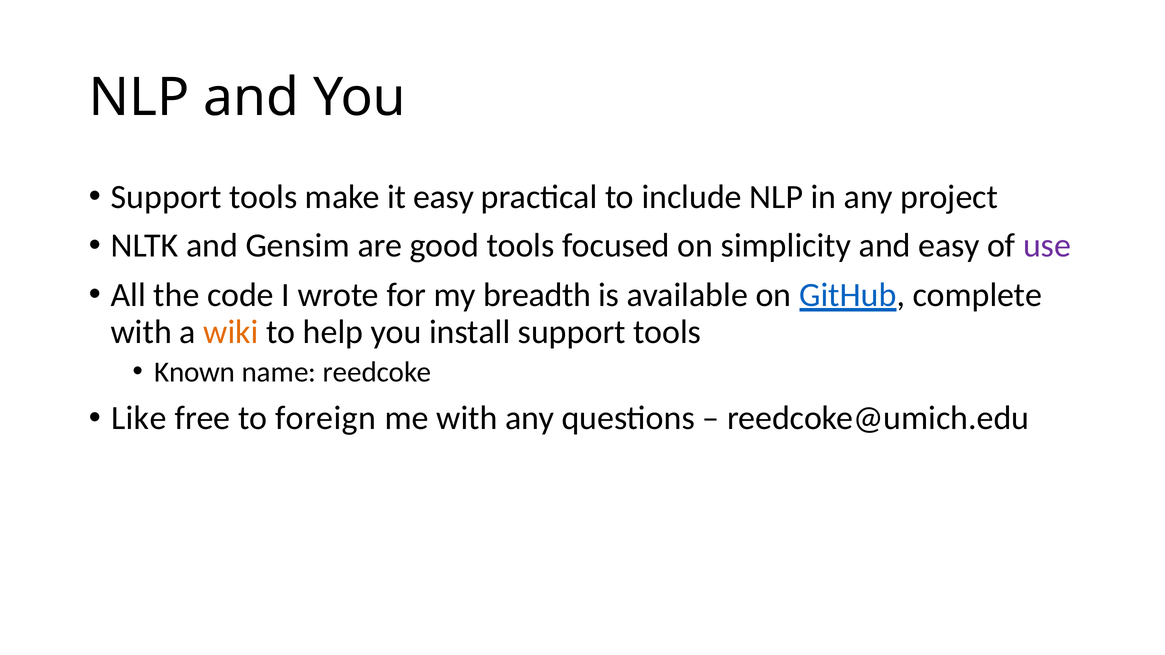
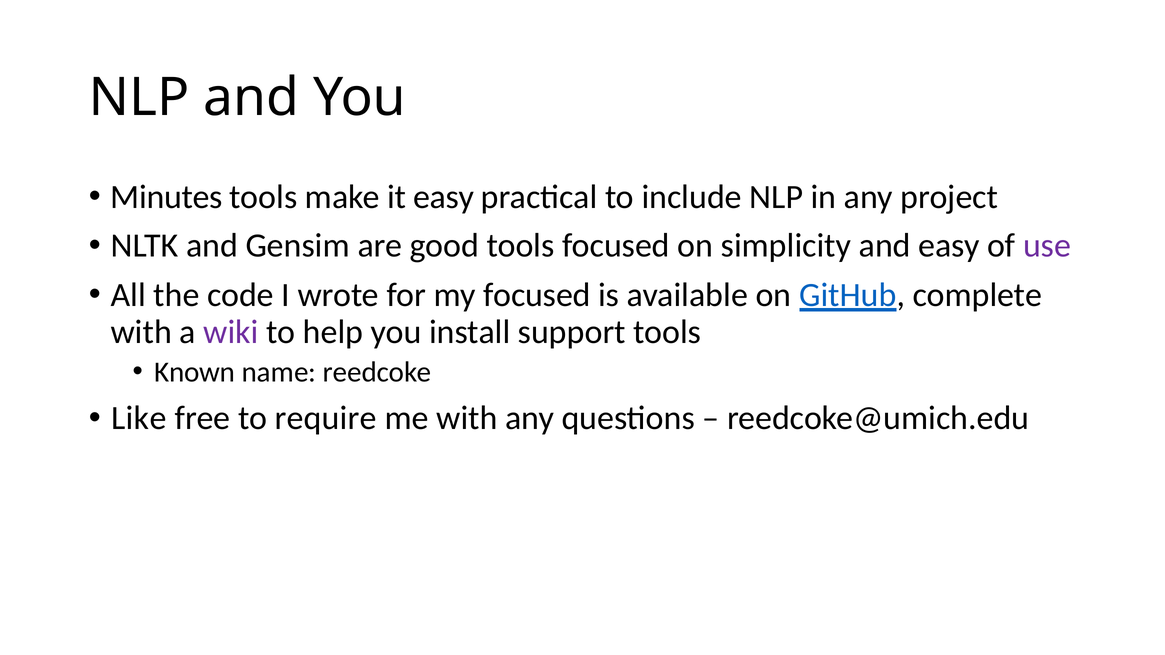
Support: Support -> Minutes (166, 197)
my breadth: breadth -> focused (537, 295)
wiki colour: orange -> purple (231, 332)
foreign: foreign -> require (326, 418)
